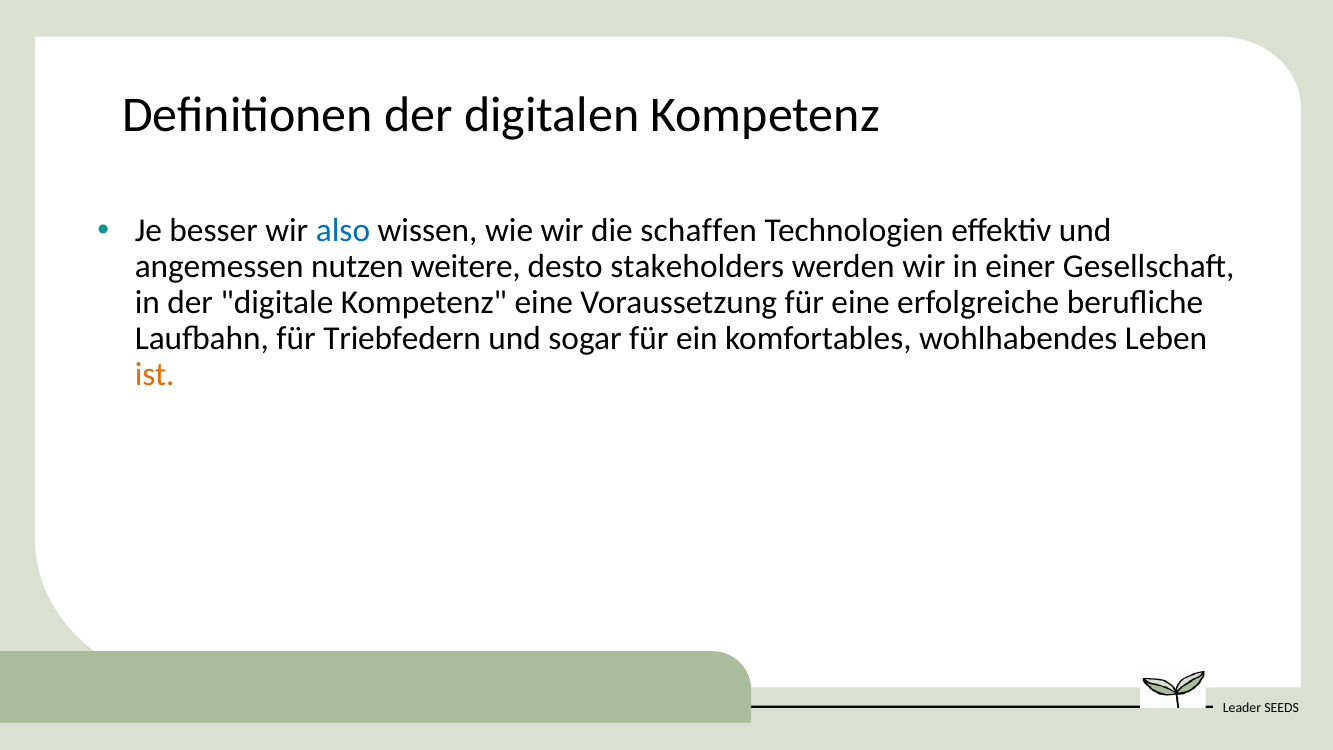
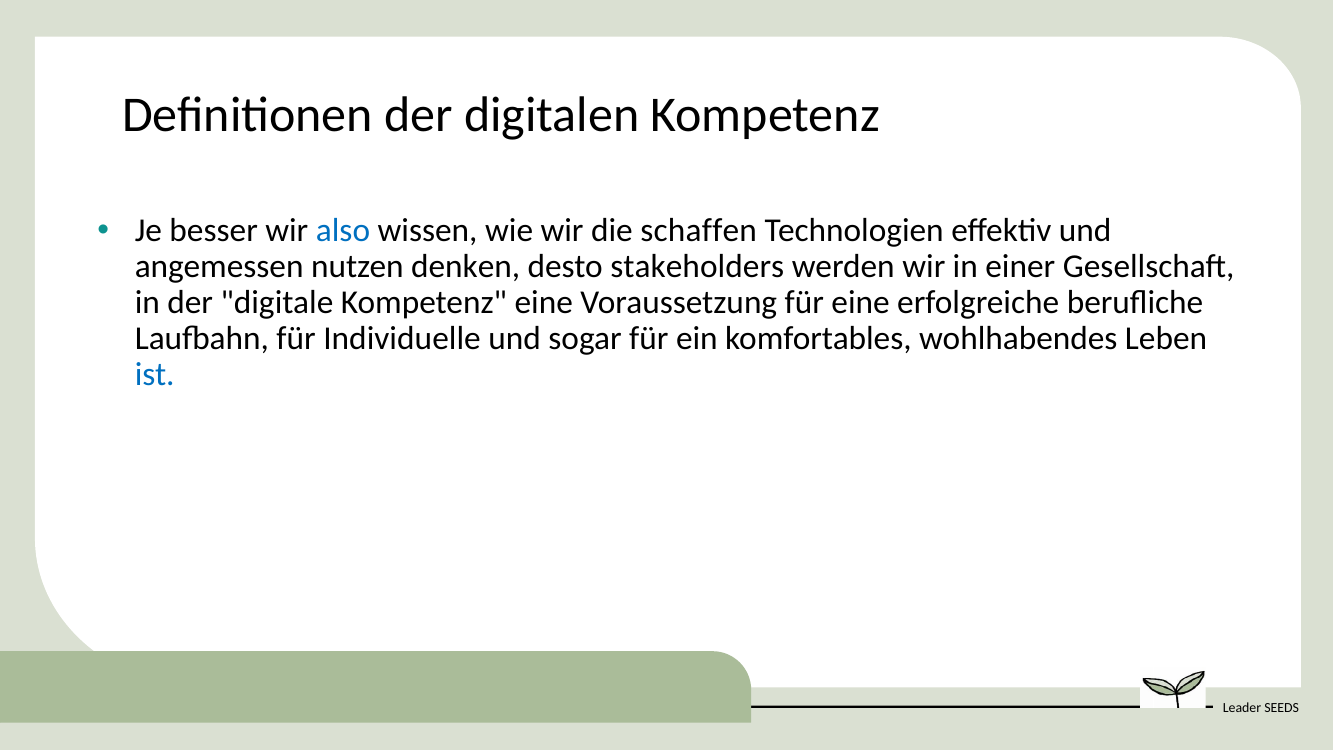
weitere: weitere -> denken (466, 267)
Triebfedern: Triebfedern -> Individuelle (402, 339)
ist colour: orange -> blue (155, 374)
